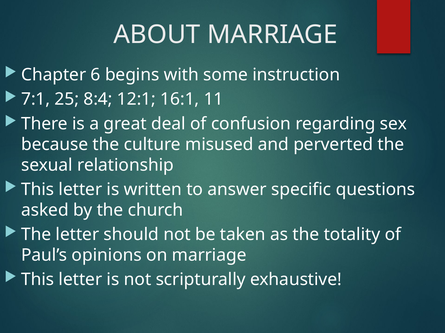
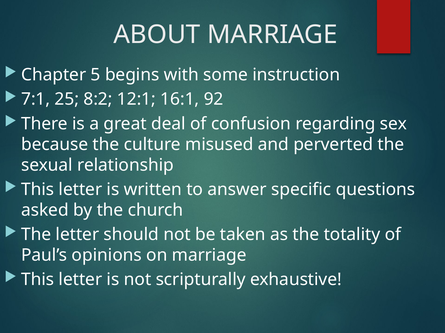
6: 6 -> 5 (96, 75)
8:4: 8:4 -> 8:2 (98, 99)
11: 11 -> 92 (214, 99)
